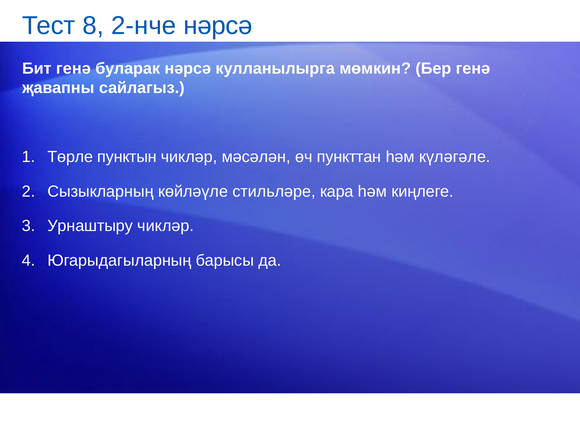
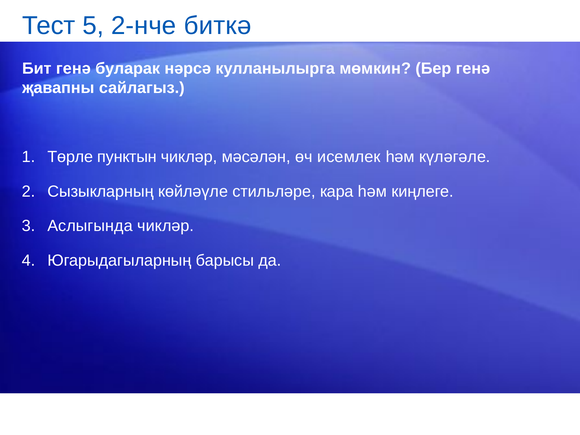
8: 8 -> 5 (93, 26)
2-нче нәрсә: нәрсә -> биткә (218, 26)
пункттан: пункттан -> исемлек (349, 157)
Урнаштыру: Урнаштыру -> Аслыгында (90, 226)
